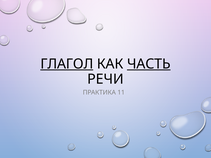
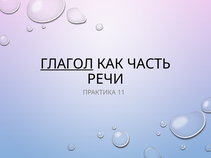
ЧАСТЬ underline: present -> none (149, 64)
